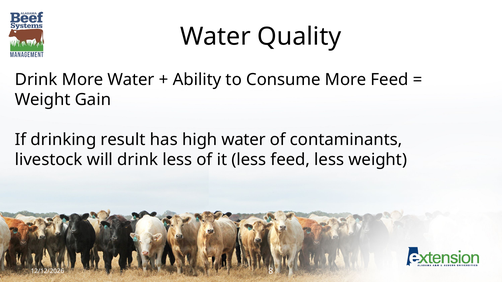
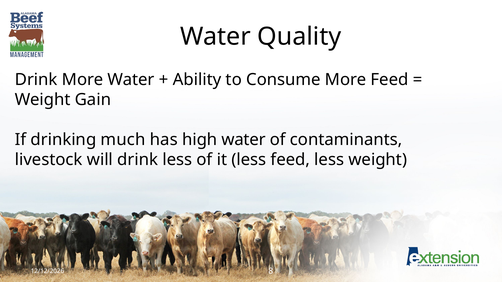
result: result -> much (123, 140)
